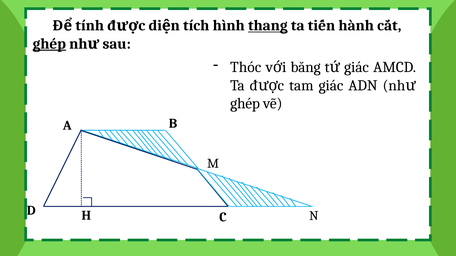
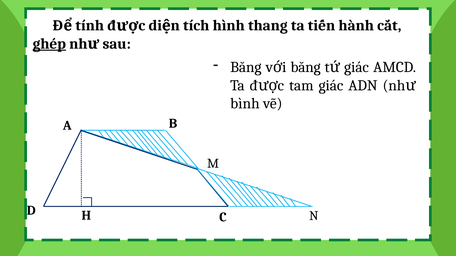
thang underline: present -> none (268, 26)
Thóc: Thóc -> Bằng (246, 67)
ghép: ghép -> bình (245, 104)
